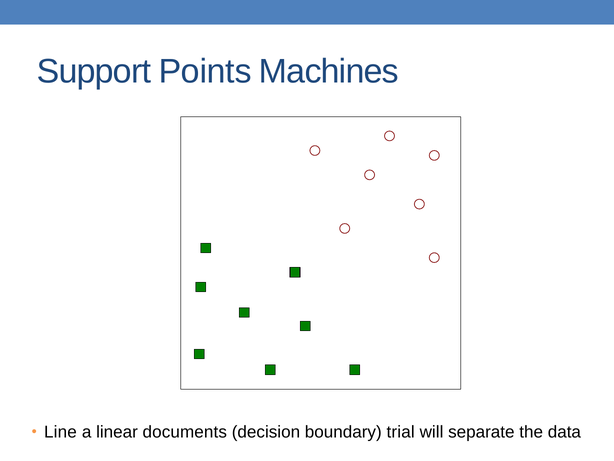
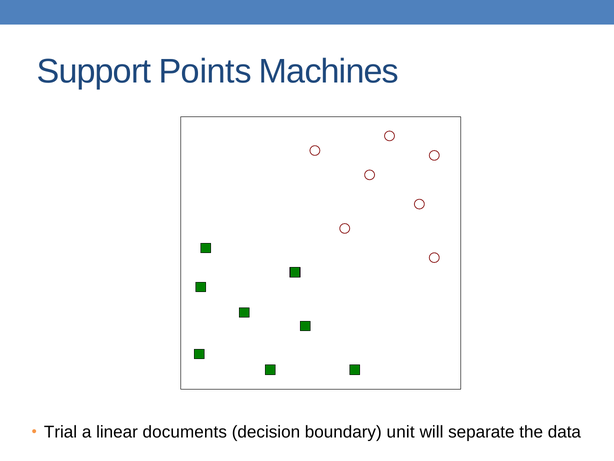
Line: Line -> Trial (61, 432)
trial: trial -> unit (401, 432)
